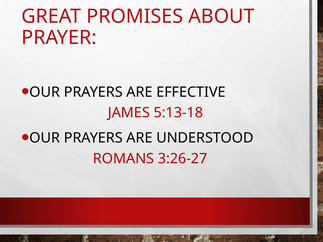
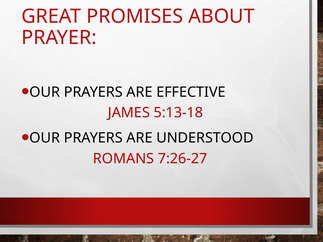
3:26-27: 3:26-27 -> 7:26-27 (183, 159)
